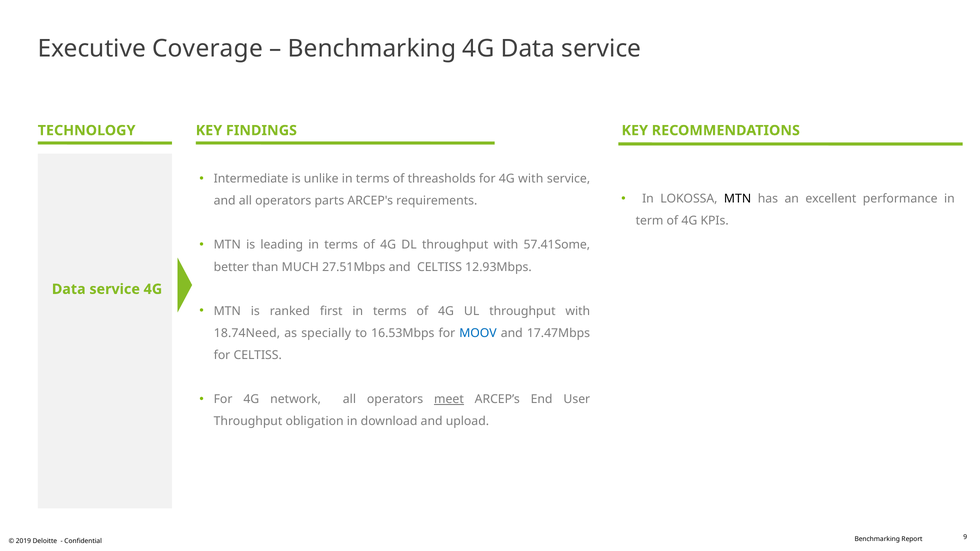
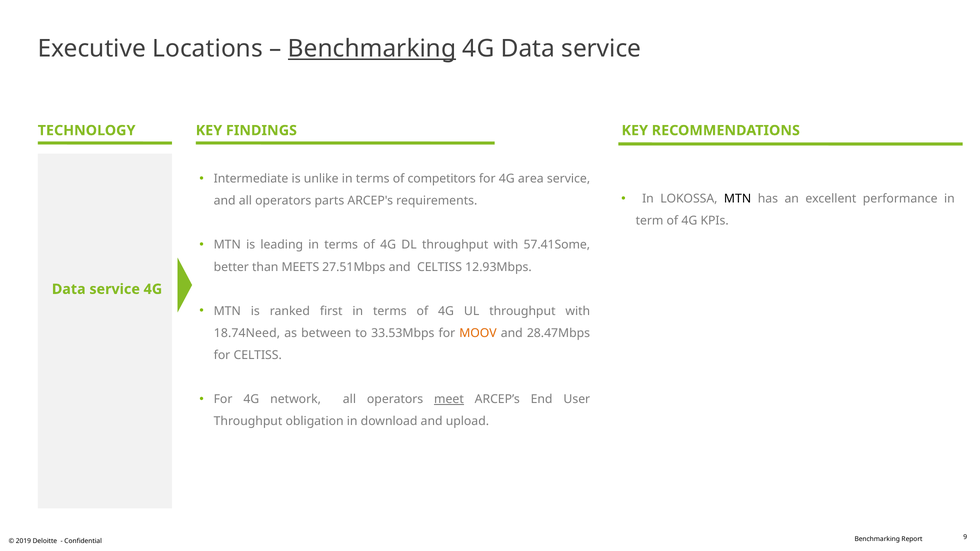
Coverage: Coverage -> Locations (208, 49)
Benchmarking underline: none -> present (372, 49)
threasholds: threasholds -> competitors (442, 179)
4G with: with -> area (531, 179)
MUCH: MUCH -> MEETS (300, 267)
specially: specially -> between (326, 333)
16.53Mbps: 16.53Mbps -> 33.53Mbps (403, 333)
MOOV colour: blue -> orange (478, 333)
17.47Mbps: 17.47Mbps -> 28.47Mbps (558, 333)
